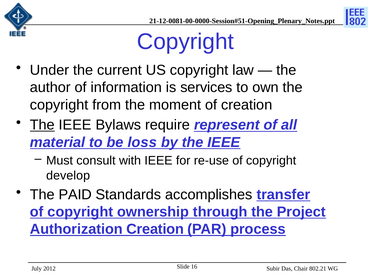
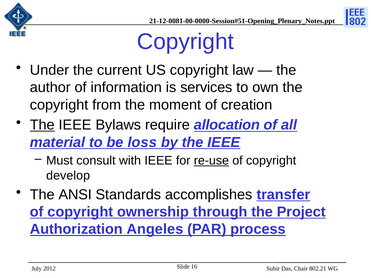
represent: represent -> allocation (227, 125)
re-use underline: none -> present (211, 161)
PAID: PAID -> ANSI (75, 195)
Authorization Creation: Creation -> Angeles (155, 229)
